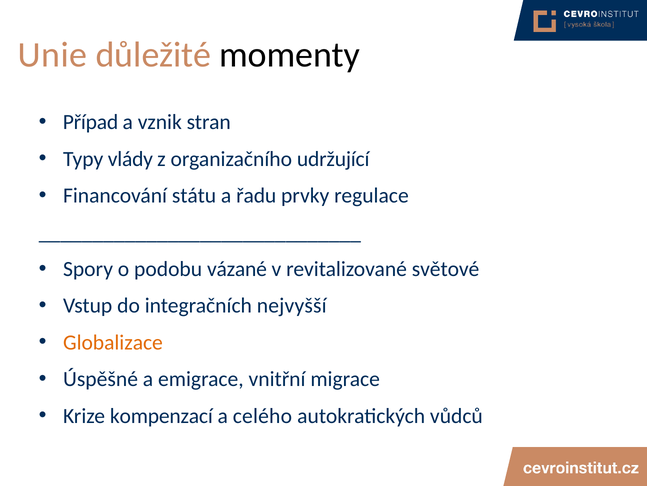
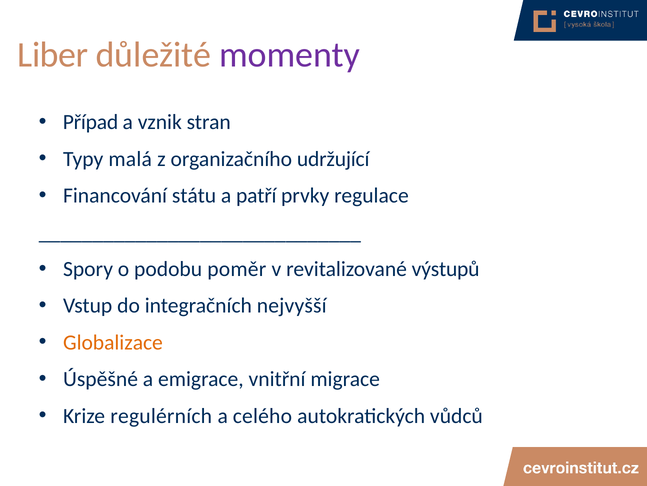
Unie: Unie -> Liber (53, 55)
momenty colour: black -> purple (290, 55)
vlády: vlády -> malá (130, 159)
řadu: řadu -> patří (256, 195)
vázané: vázané -> poměr (237, 269)
světové: světové -> výstupů (446, 269)
kompenzací: kompenzací -> regulérních (161, 415)
